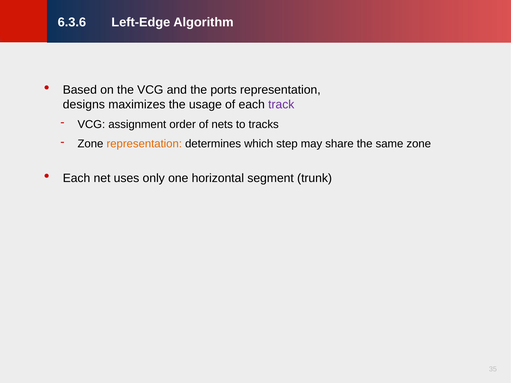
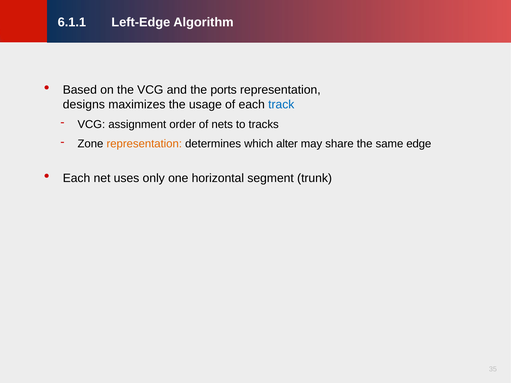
6.3.6: 6.3.6 -> 6.1.1 (72, 22)
track colour: purple -> blue (281, 105)
step: step -> alter (287, 144)
same zone: zone -> edge (419, 144)
